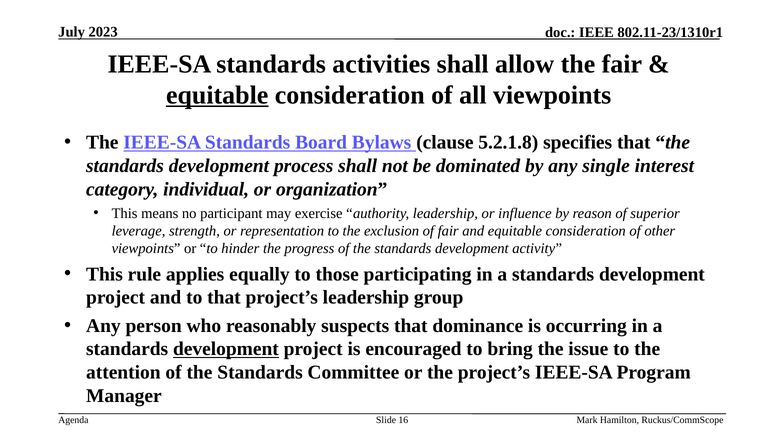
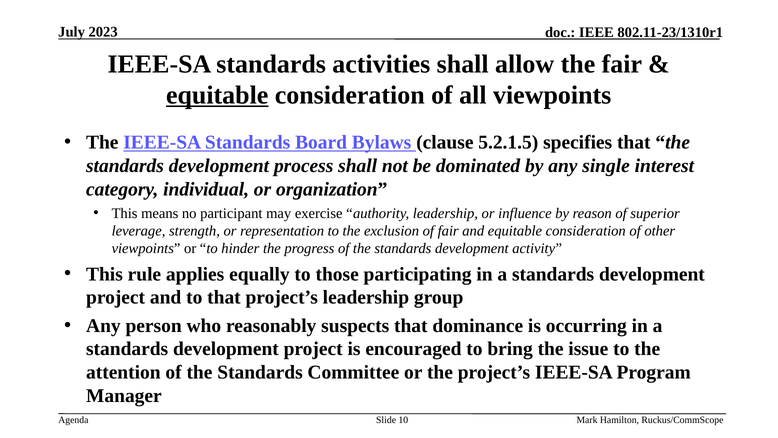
5.2.1.8: 5.2.1.8 -> 5.2.1.5 (508, 142)
development underline: present -> none (226, 349)
16: 16 -> 10 (403, 420)
